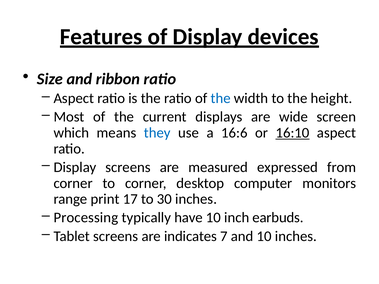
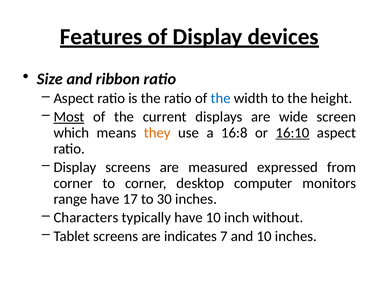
Most underline: none -> present (69, 117)
they colour: blue -> orange (157, 133)
16:6: 16:6 -> 16:8 (234, 133)
range print: print -> have (105, 199)
Processing: Processing -> Characters (86, 218)
earbuds: earbuds -> without (278, 218)
